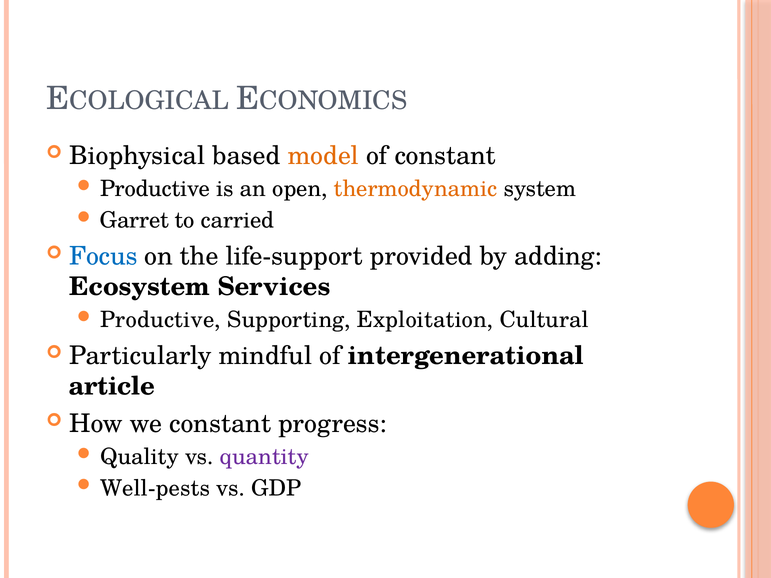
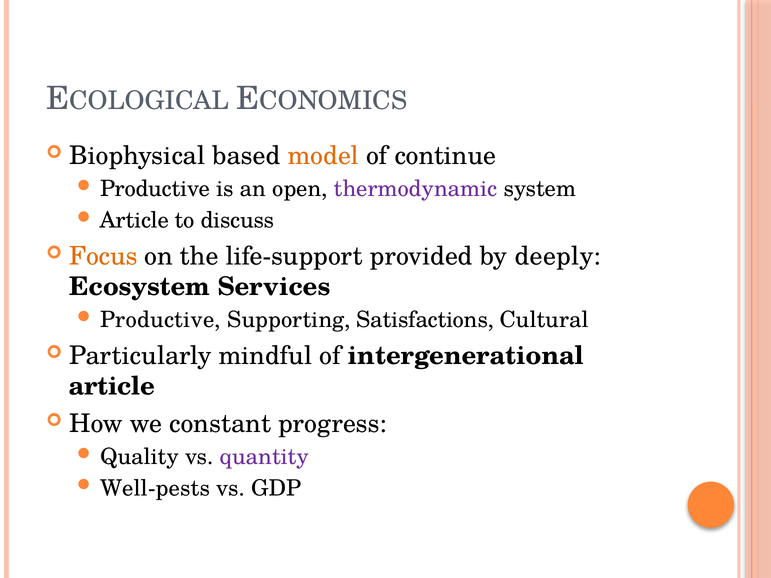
of constant: constant -> continue (445, 156)
thermodynamic colour: orange -> purple (416, 189)
Garret: Garret -> Article (134, 221)
carried: carried -> discuss (238, 221)
Focus colour: blue -> orange (103, 256)
adding: adding -> deeply (558, 256)
Exploitation: Exploitation -> Satisfactions (425, 320)
